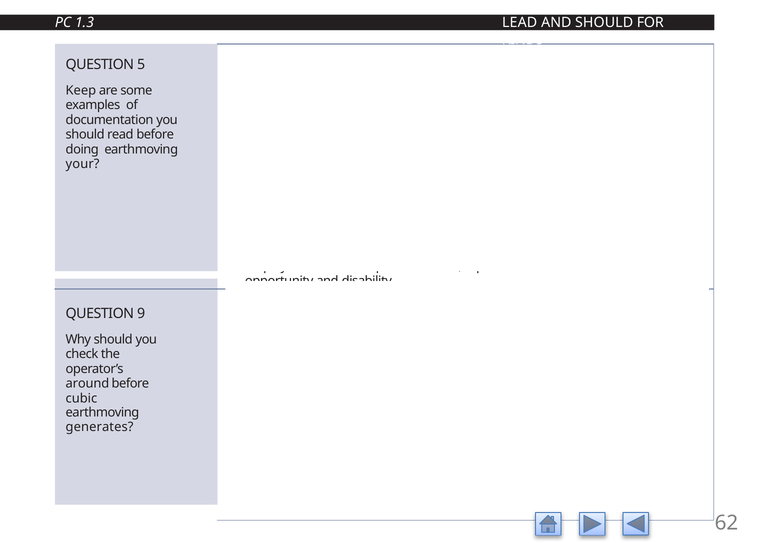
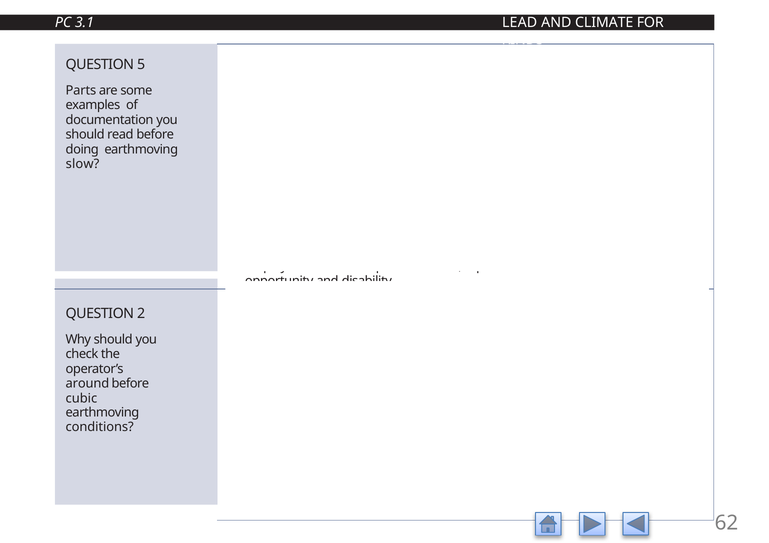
1.3: 1.3 -> 3.1 (84, 23)
AND SHOULD: SHOULD -> CLIMATE (604, 23)
Keep: Keep -> Parts (81, 90)
your: your -> slow (83, 164)
9: 9 -> 2 (141, 313)
generates: generates -> conditions (100, 427)
